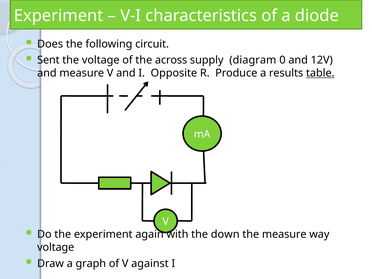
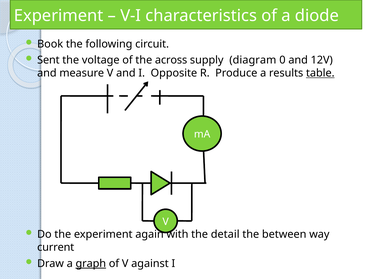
Does: Does -> Book (50, 44)
down: down -> detail (225, 234)
the measure: measure -> between (284, 234)
voltage: voltage -> current (56, 247)
graph underline: none -> present (91, 264)
